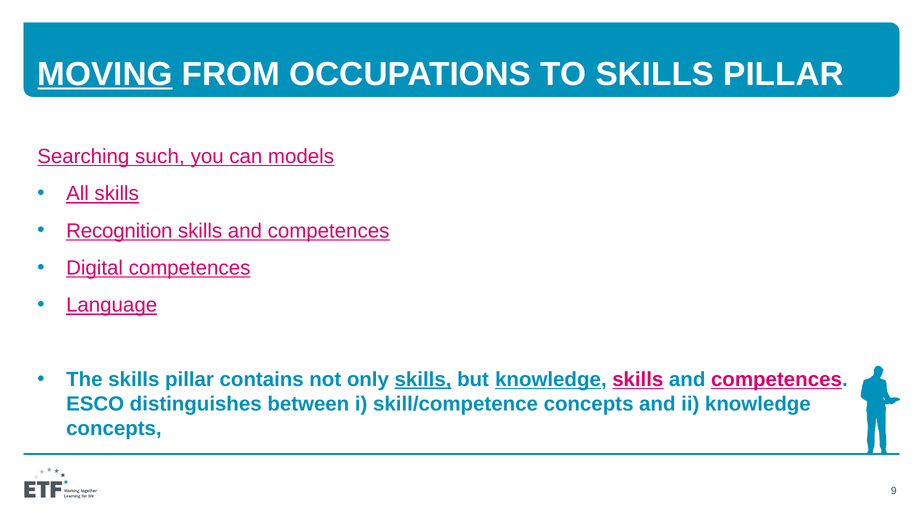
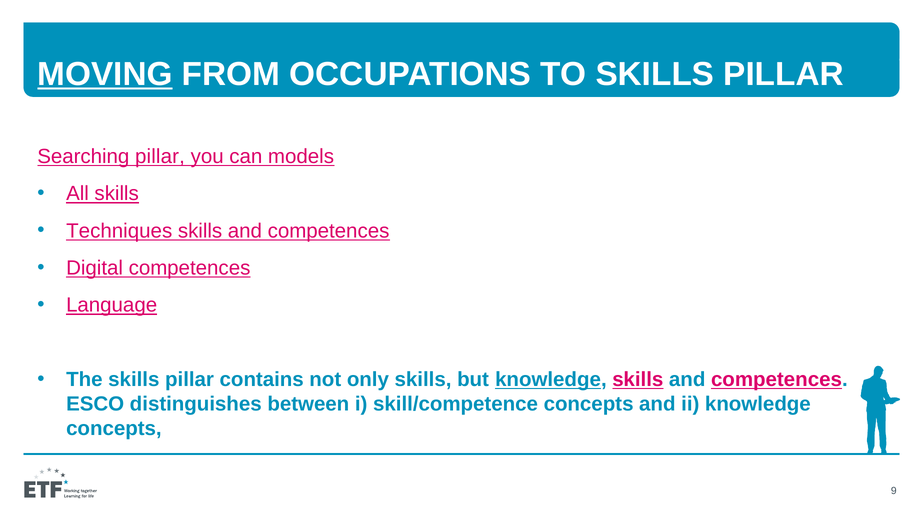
Searching such: such -> pillar (160, 157)
Recognition: Recognition -> Techniques (119, 231)
skills underline: present -> none (423, 380)
